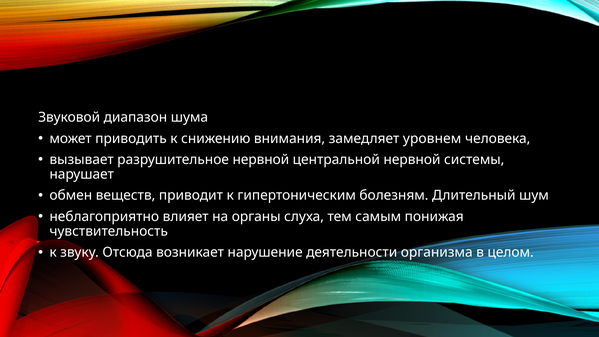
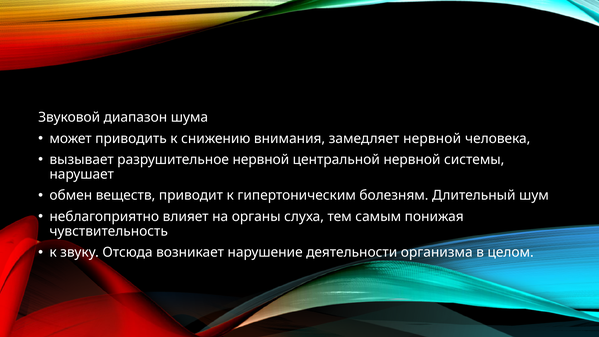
замедляет уровнем: уровнем -> нервной (432, 138)
